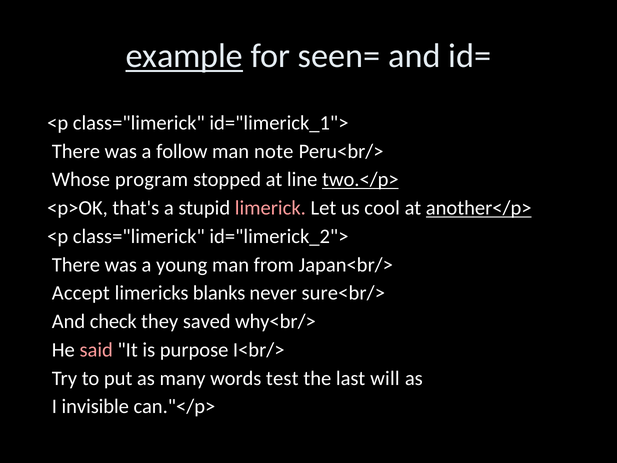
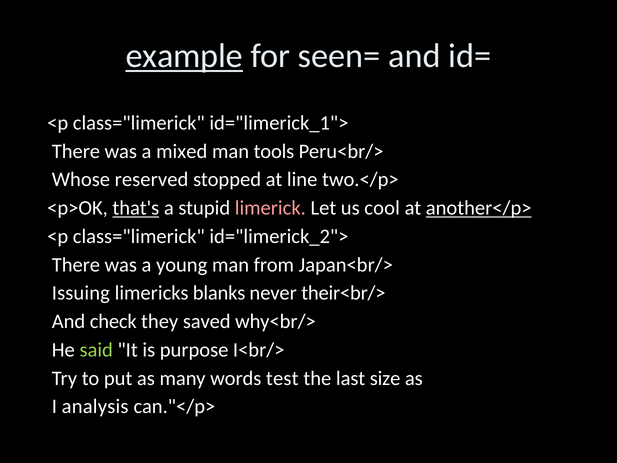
follow: follow -> mixed (182, 151)
note: note -> tools (274, 151)
program: program -> reserved (152, 180)
two.</p> underline: present -> none (360, 180)
that's underline: none -> present (136, 208)
Accept: Accept -> Issuing (81, 293)
sure<br/>: sure<br/> -> their<br/> (343, 293)
said colour: pink -> light green (96, 350)
will: will -> size (385, 378)
invisible: invisible -> analysis (95, 406)
